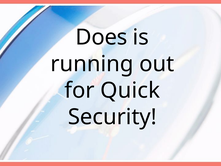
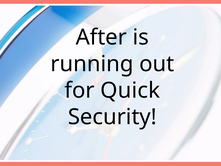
Does: Does -> After (101, 37)
